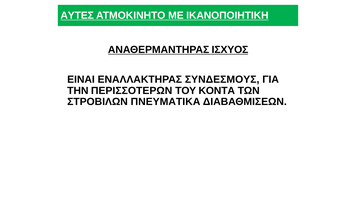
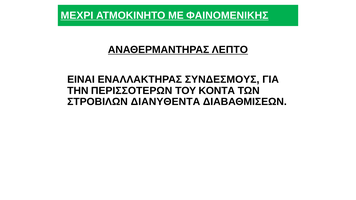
ΑΥΤΕΣ: ΑΥΤΕΣ -> ΜΕΧΡΙ (77, 15)
ΙΚΑΝΟΠΟΙΗΤΙΚΗ: ΙΚΑΝΟΠΟΙΗΤΙΚΗ -> ΦΑΙΝΟΜΕΝΙΚΗΣ (227, 15)
ΙΣΧΥΟΣ: ΙΣΧΥΟΣ -> ΛΕΠΤΟ (230, 50)
ΠΝΕΥΜΑΤΙΚΑ: ΠΝΕΥΜΑΤΙΚΑ -> ΔΙΑΝΥΘΕΝΤΑ (165, 102)
